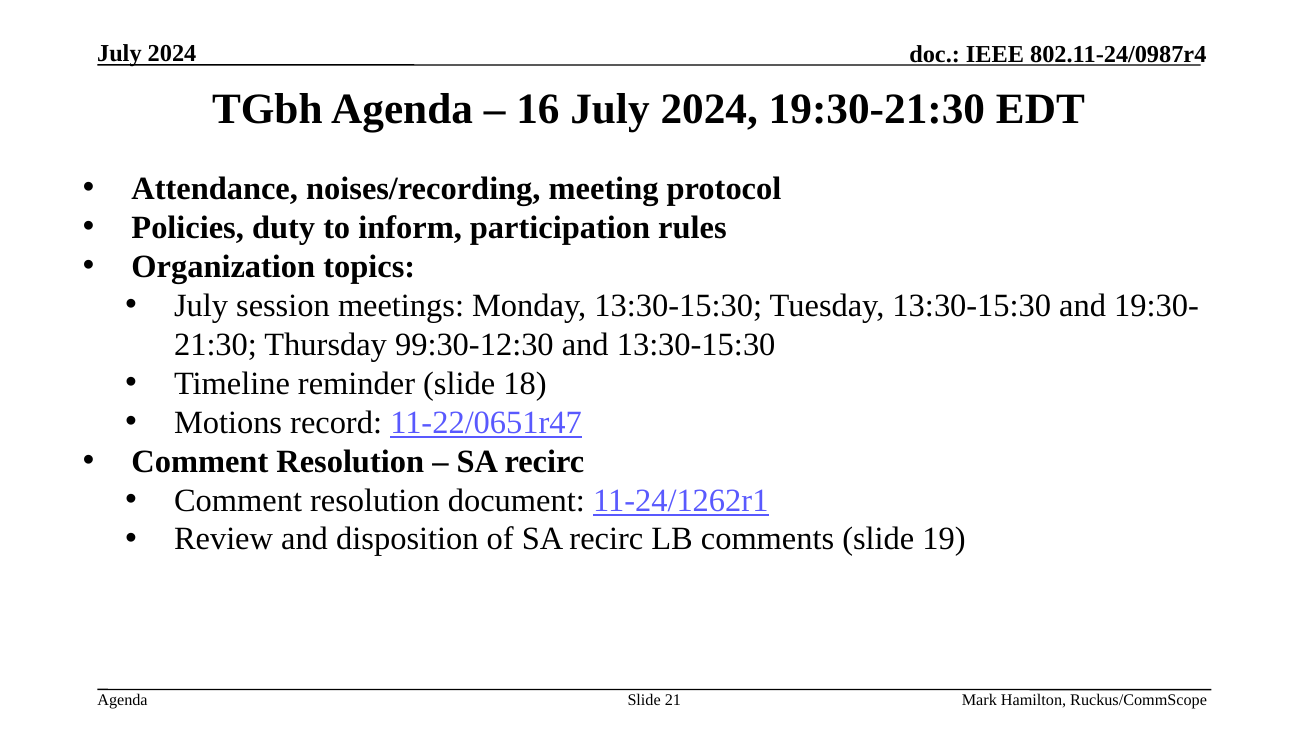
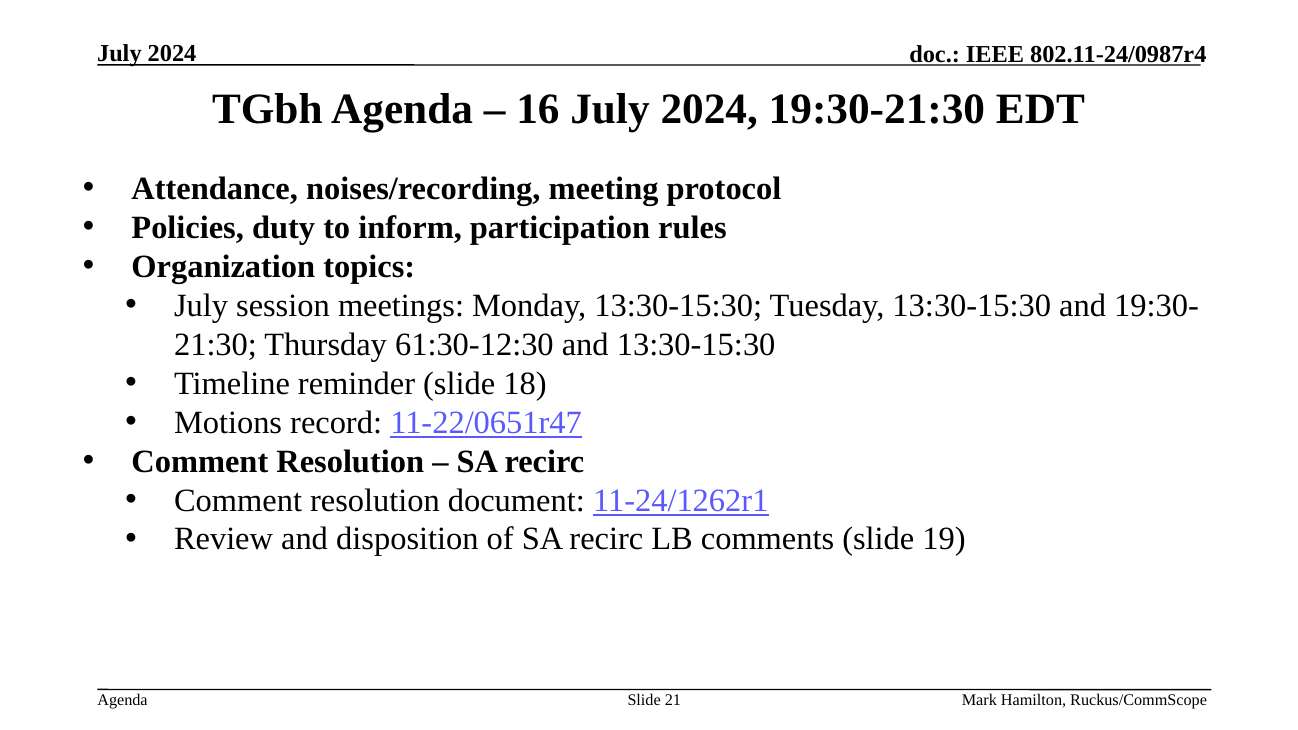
99:30-12:30: 99:30-12:30 -> 61:30-12:30 (474, 345)
